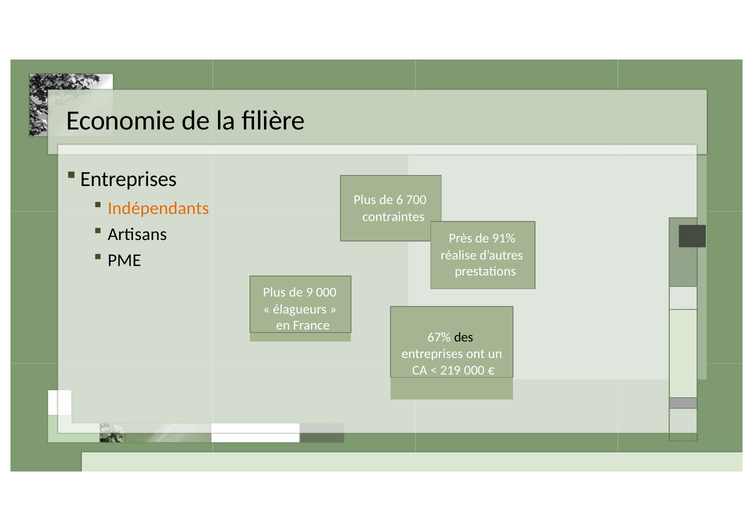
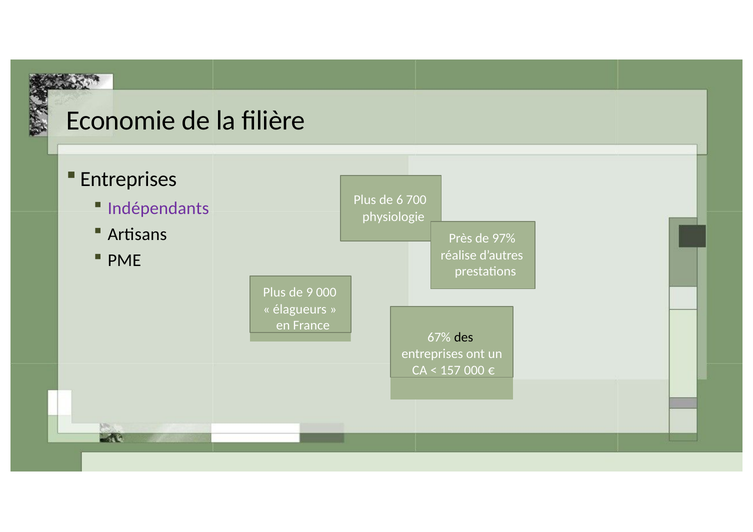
Indépendants colour: orange -> purple (158, 208)
contraintes: contraintes -> physiologie (394, 217)
91%: 91% -> 97% (504, 239)
219: 219 -> 157 (450, 370)
